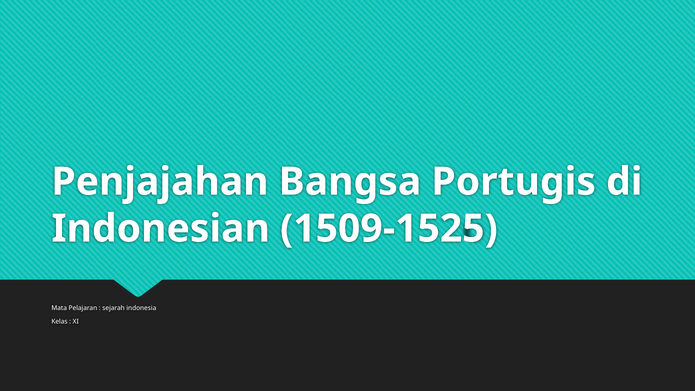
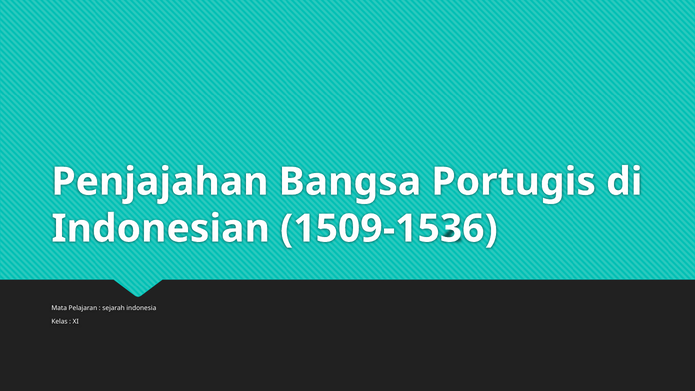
1509-1525: 1509-1525 -> 1509-1536 (389, 229)
